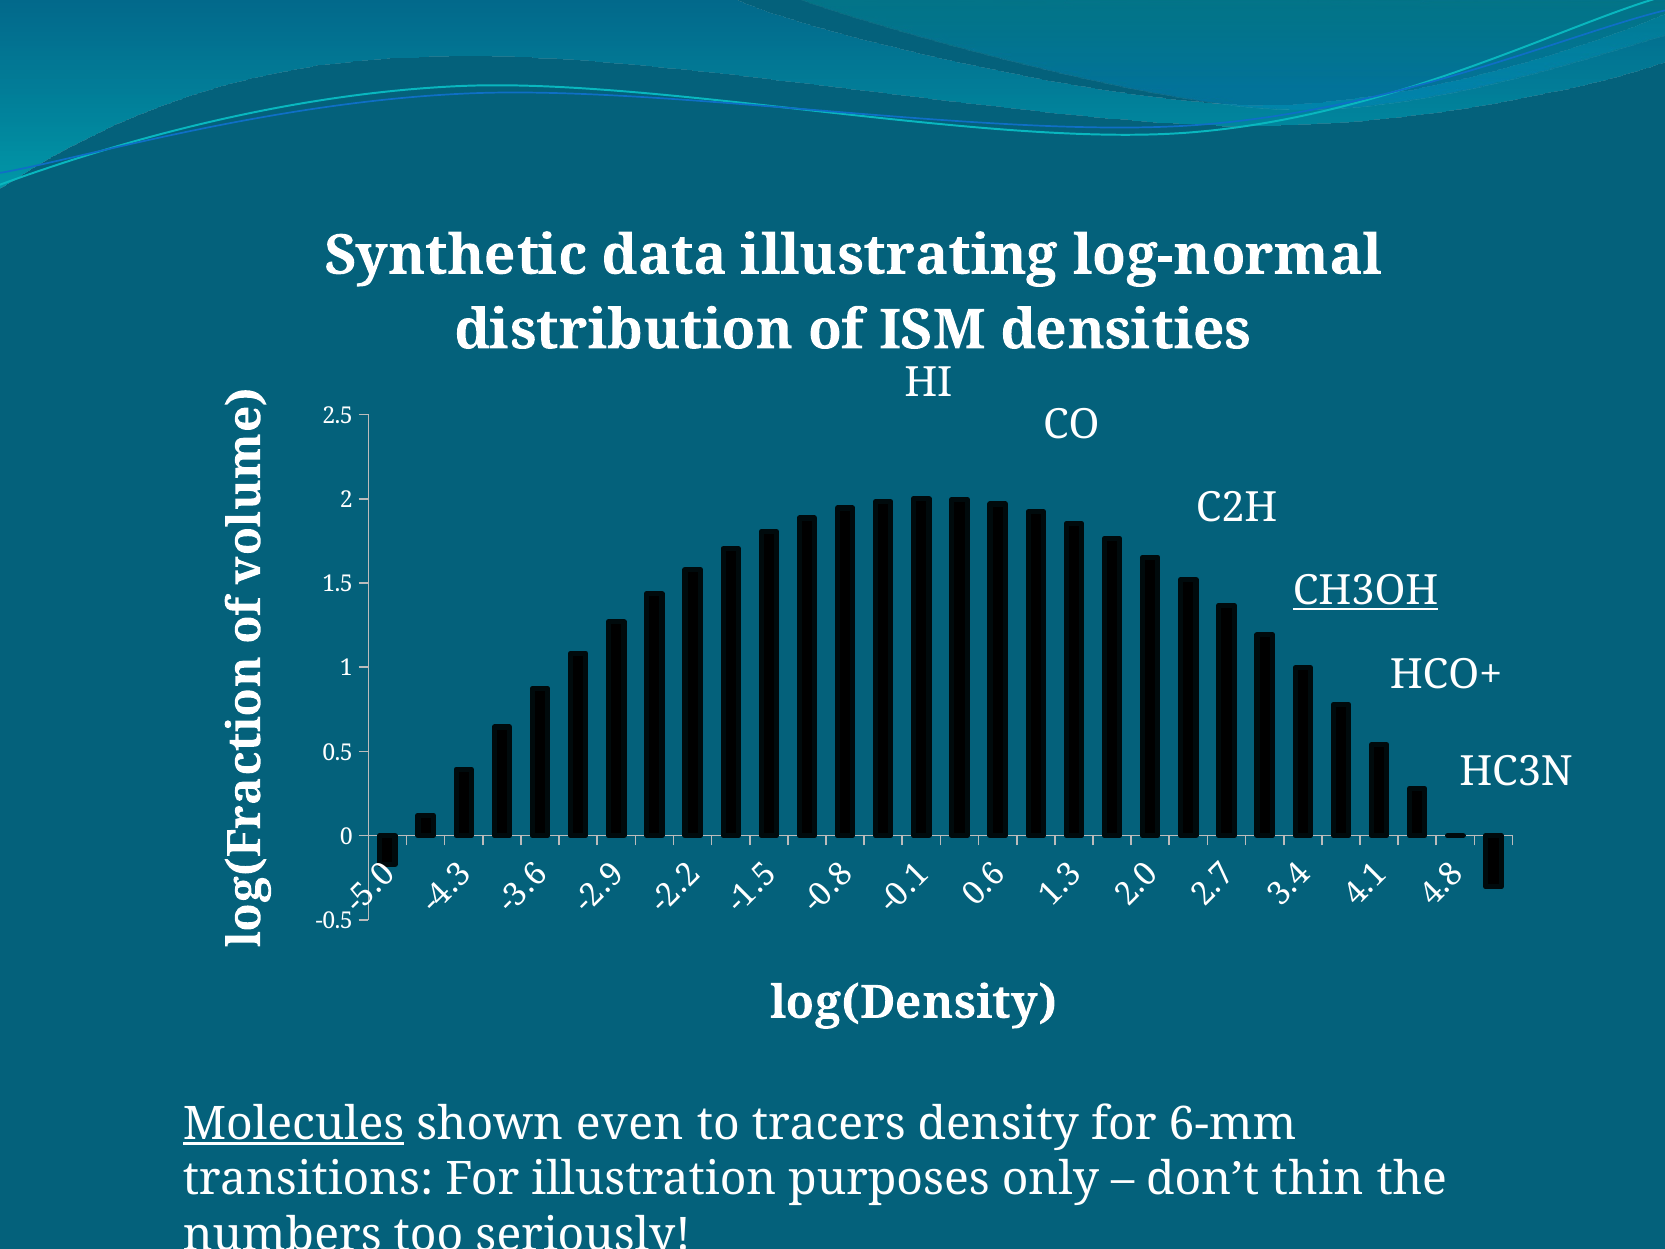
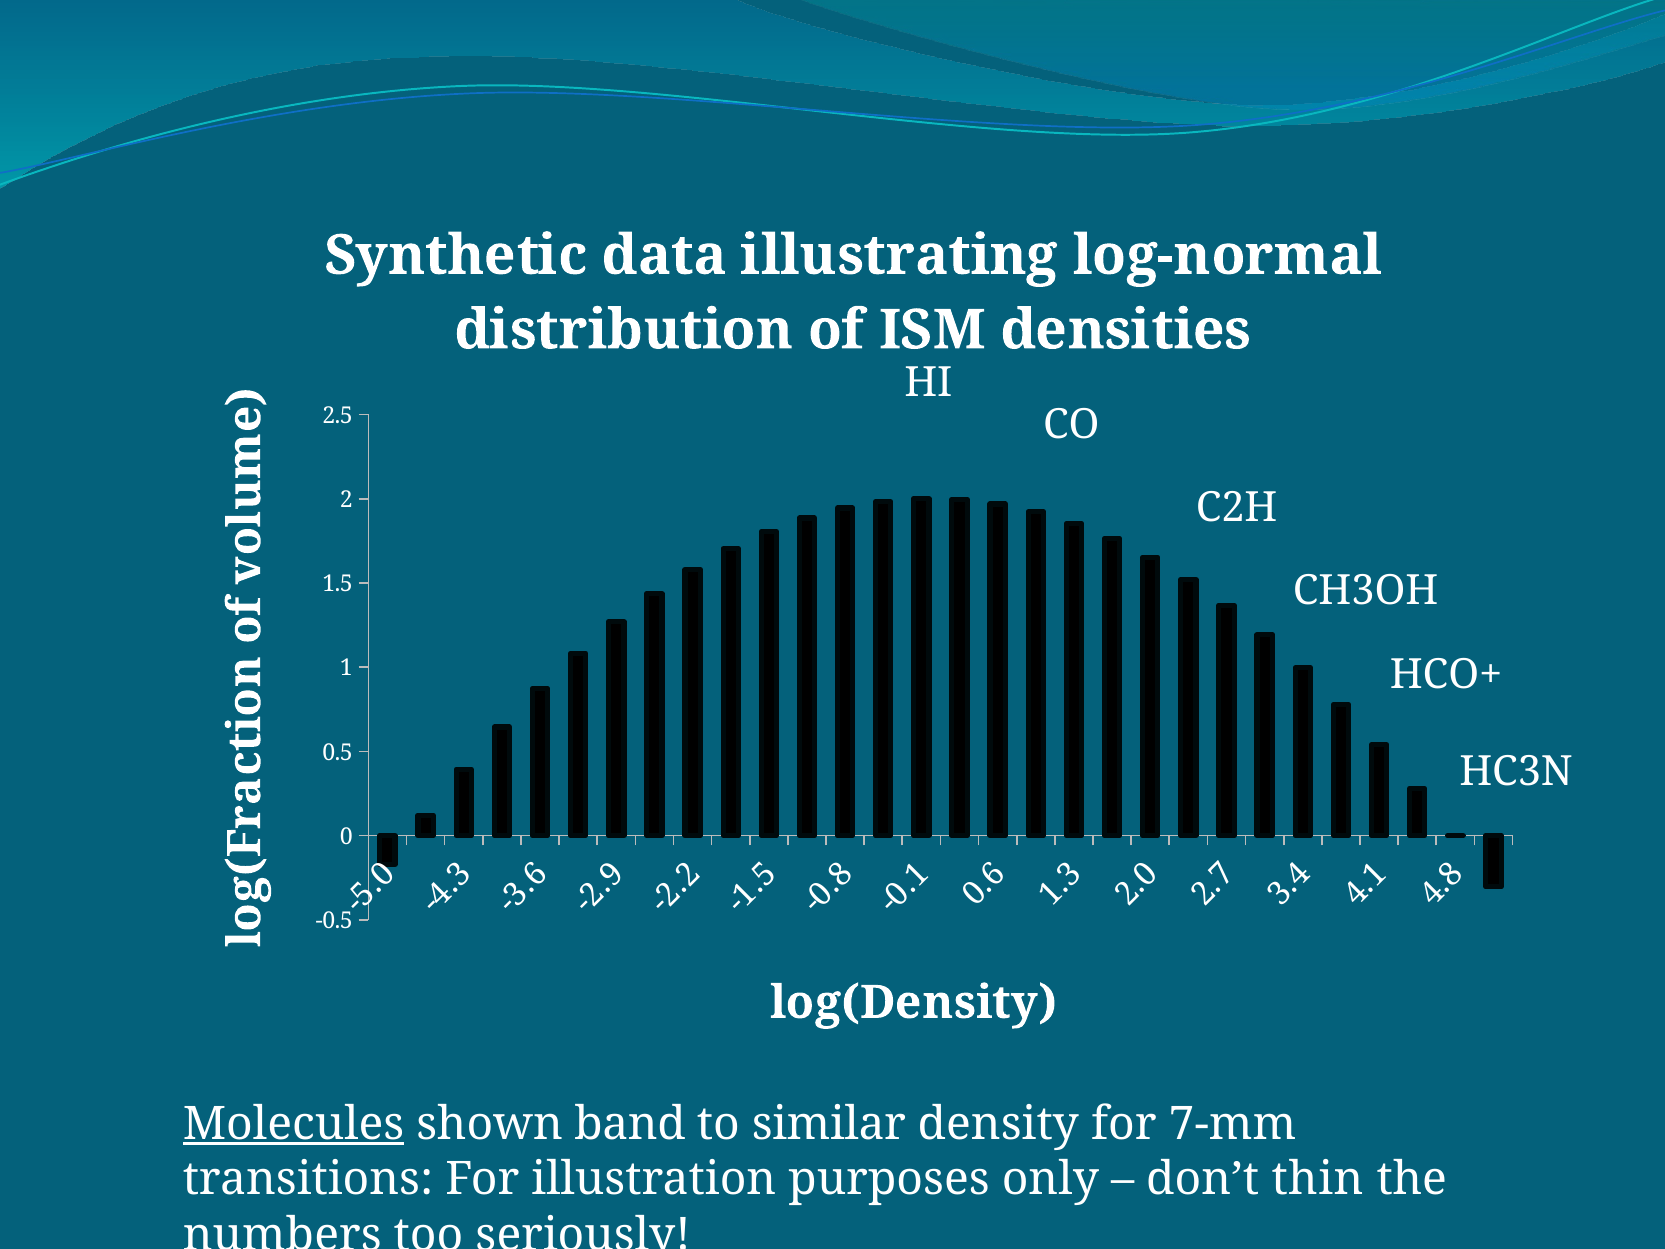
CH3OH underline: present -> none (1366, 591)
even: even -> band (630, 1124)
tracers: tracers -> similar (829, 1124)
6-mm: 6-mm -> 7-mm (1233, 1124)
